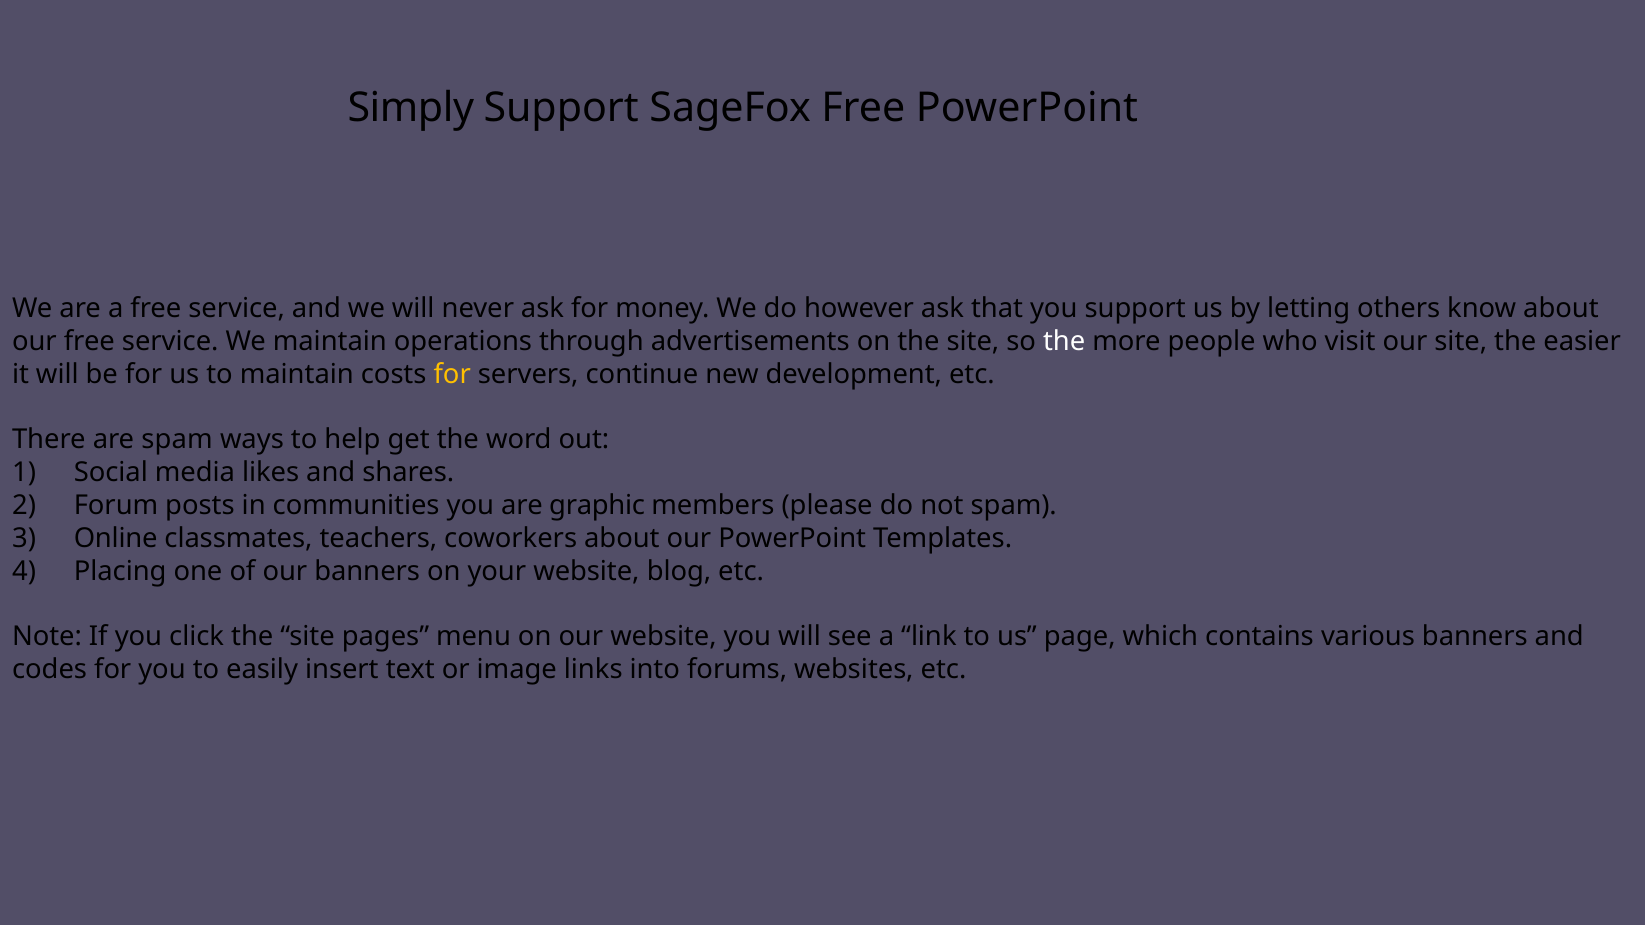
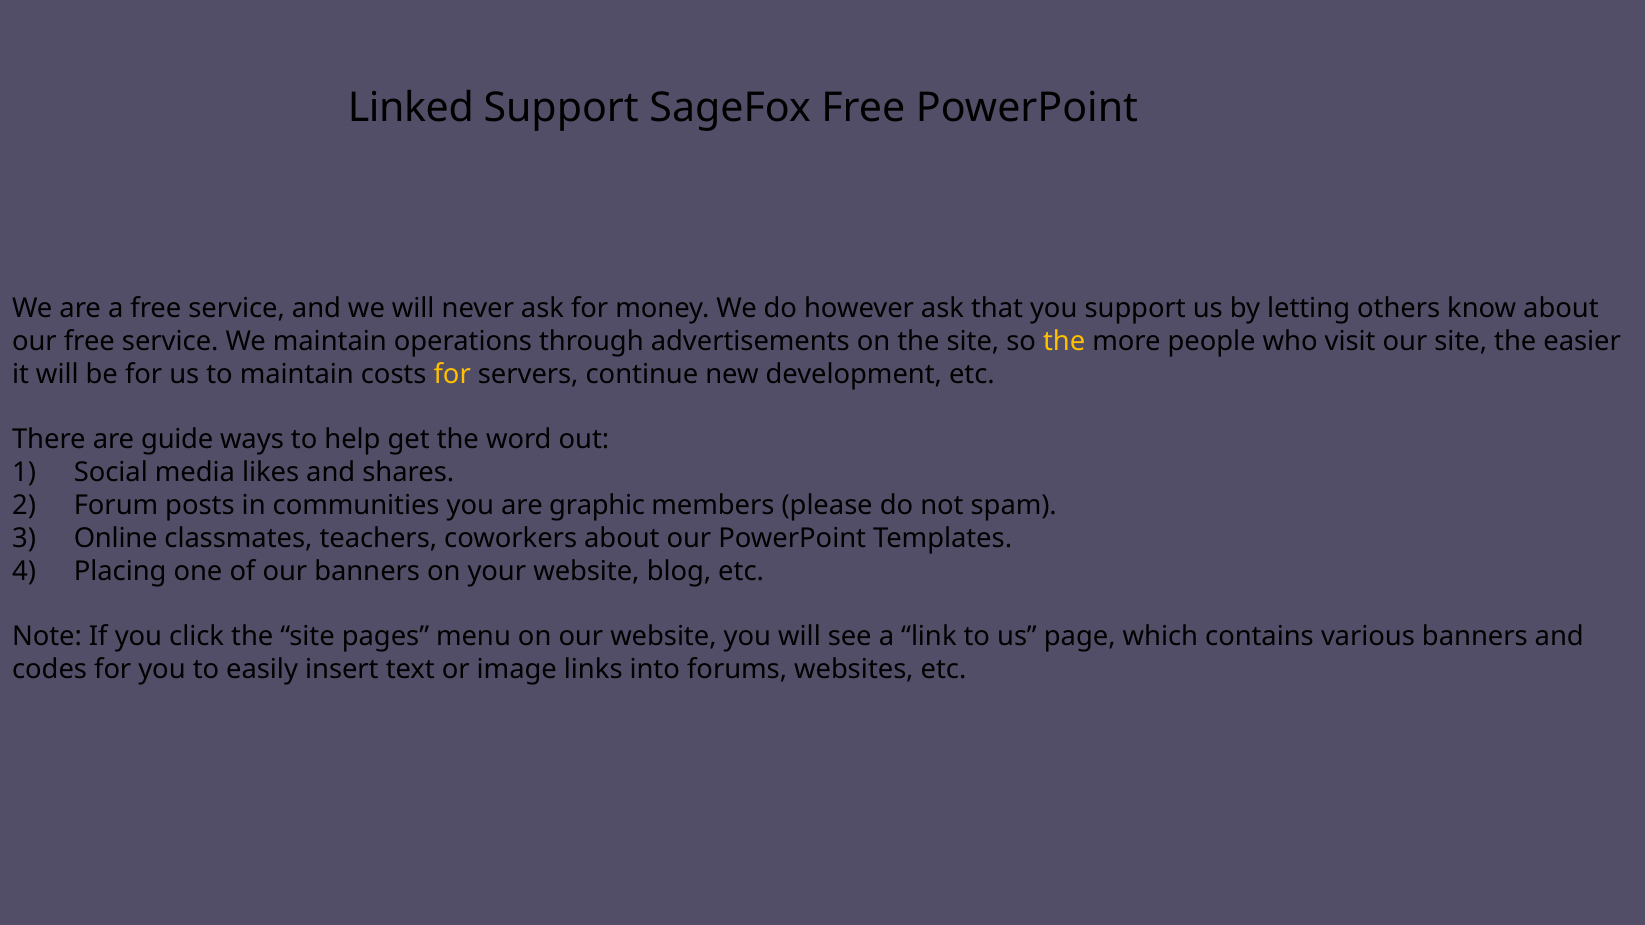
Simply: Simply -> Linked (411, 108)
the colour: white -> yellow (1064, 341)
are spam: spam -> guide (177, 440)
